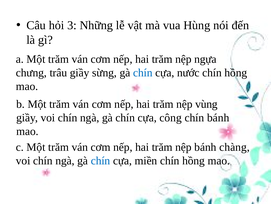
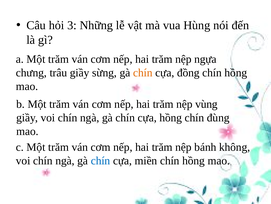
chín colour: blue -> orange (143, 72)
nước: nước -> đồng (188, 72)
cựa công: công -> hồng (171, 117)
chín bánh: bánh -> đùng (218, 117)
chàng: chàng -> không (235, 147)
